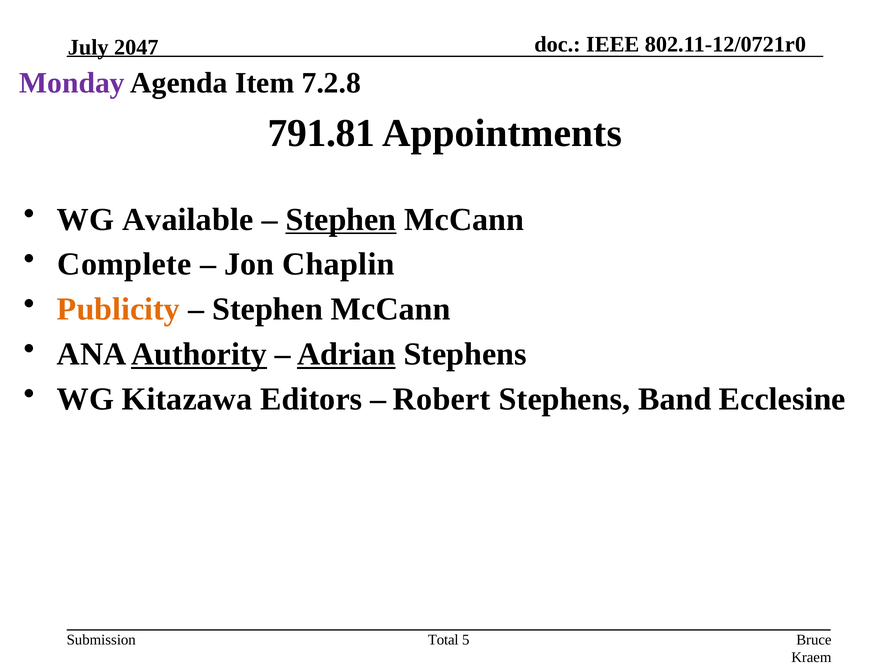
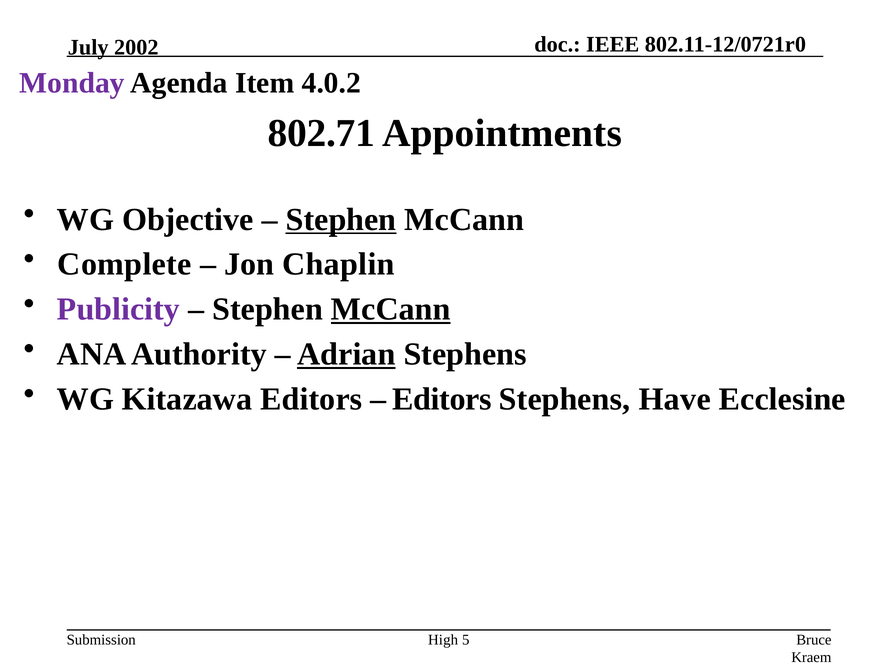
2047: 2047 -> 2002 (136, 47)
7.2.8: 7.2.8 -> 4.0.2 (331, 83)
791.81: 791.81 -> 802.71 (321, 133)
Available: Available -> Objective (188, 220)
Publicity colour: orange -> purple (118, 310)
McCann underline: none -> present (391, 310)
Authority underline: present -> none (199, 354)
Robert: Robert -> Editors (442, 399)
Band: Band -> Have (675, 399)
Total: Total -> High (443, 640)
